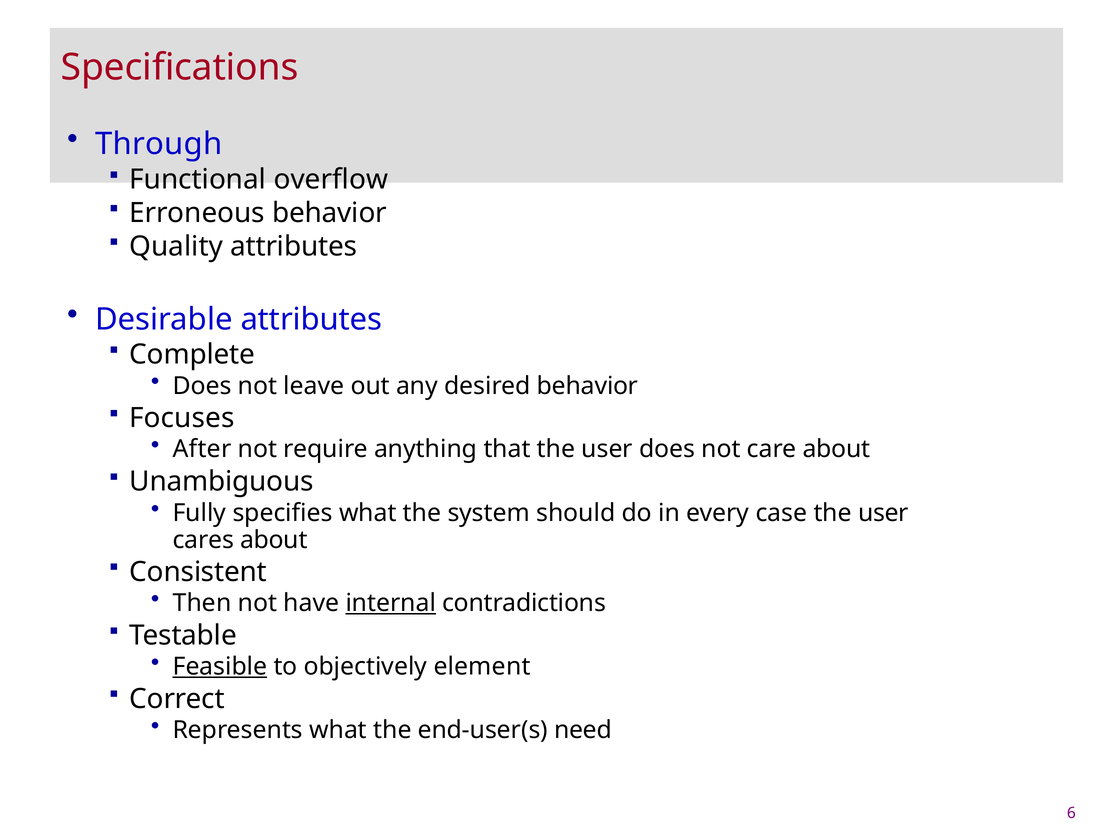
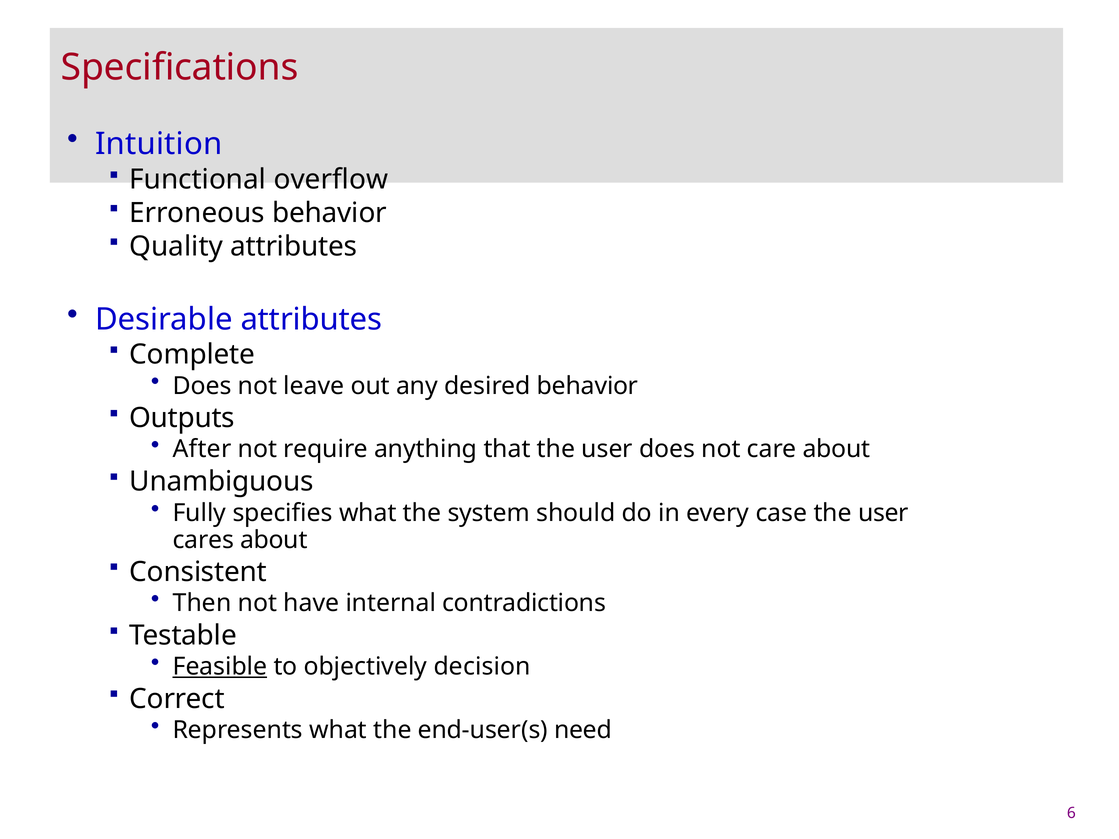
Through: Through -> Intuition (159, 144)
Focuses: Focuses -> Outputs (182, 418)
internal underline: present -> none (391, 603)
element: element -> decision (482, 667)
